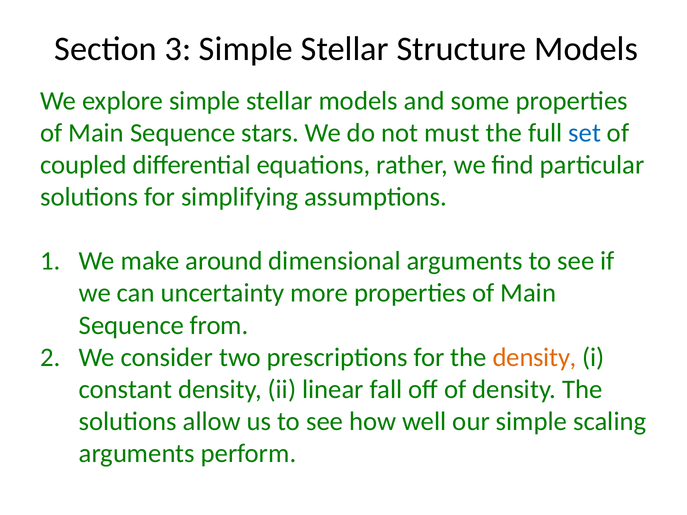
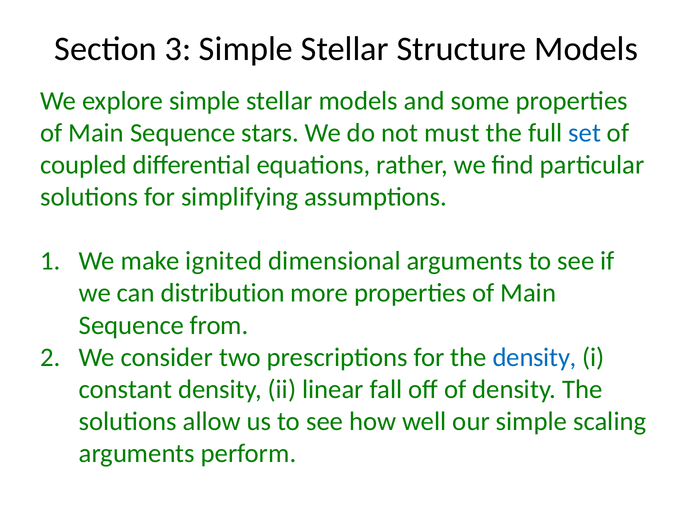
around: around -> ignited (224, 261)
uncertainty: uncertainty -> distribution (223, 293)
density colour: orange -> blue (535, 357)
